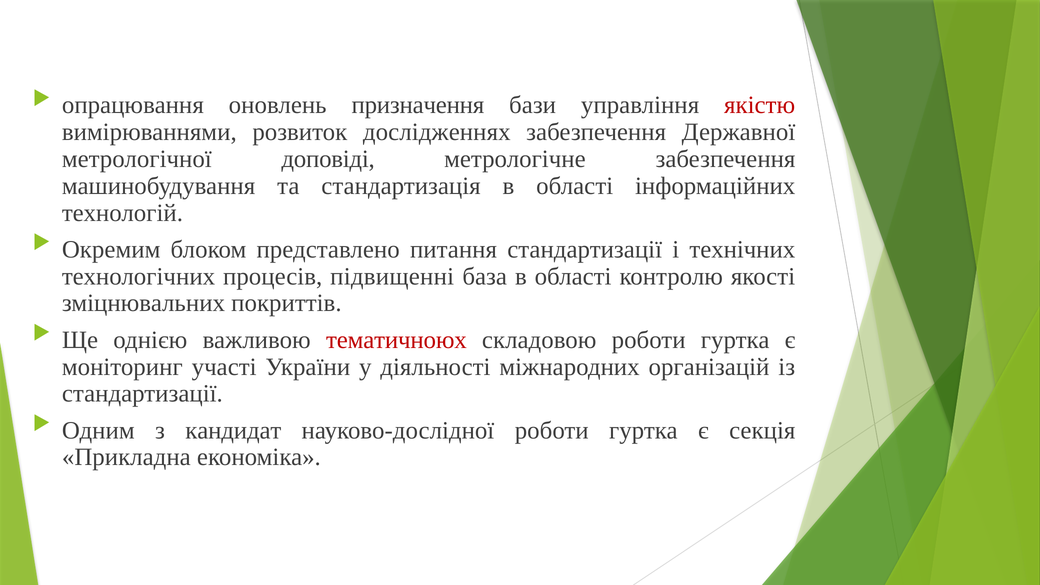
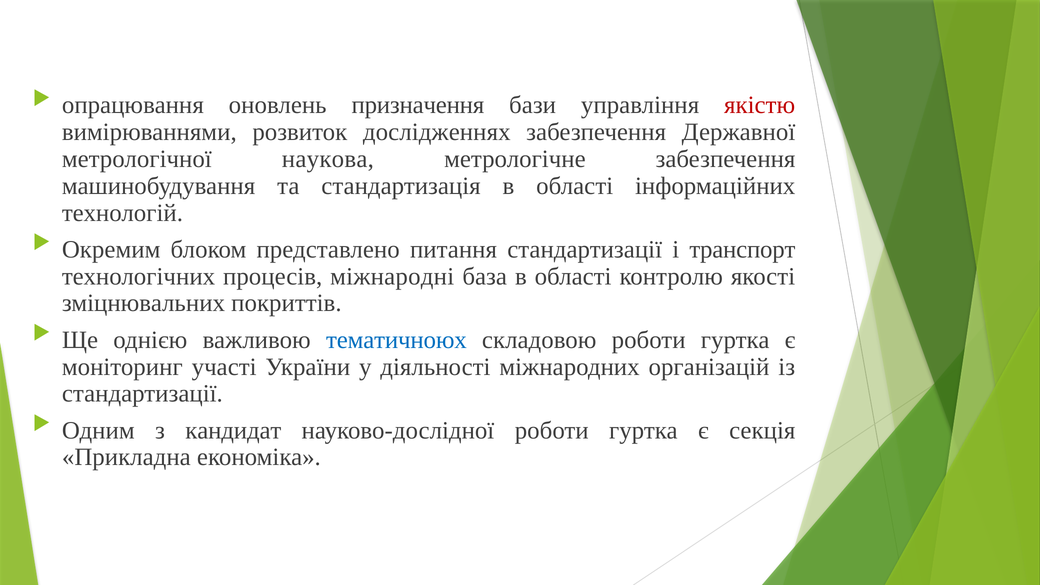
доповіді: доповіді -> наукова (328, 159)
технічних: технічних -> транспорт (742, 249)
підвищенні: підвищенні -> міжнародні (392, 276)
тематичноюх colour: red -> blue (396, 340)
